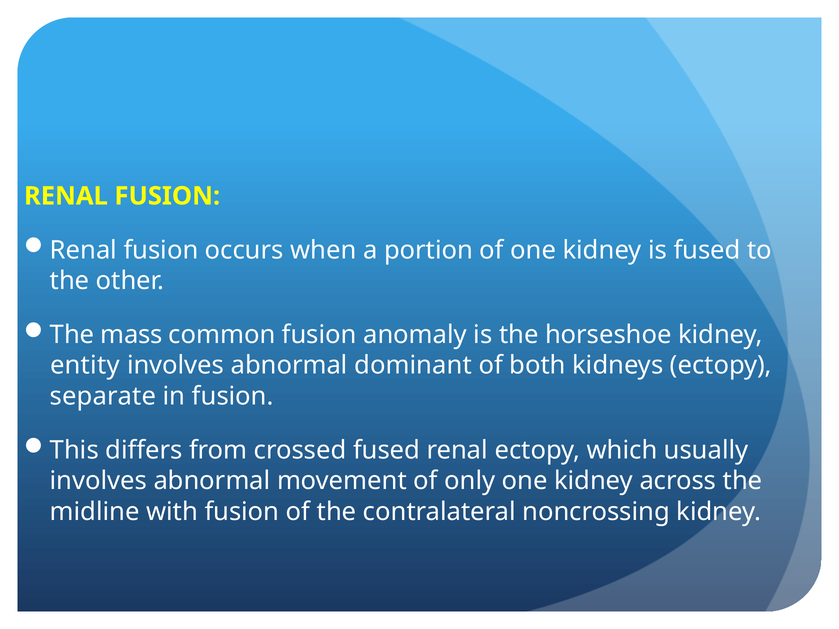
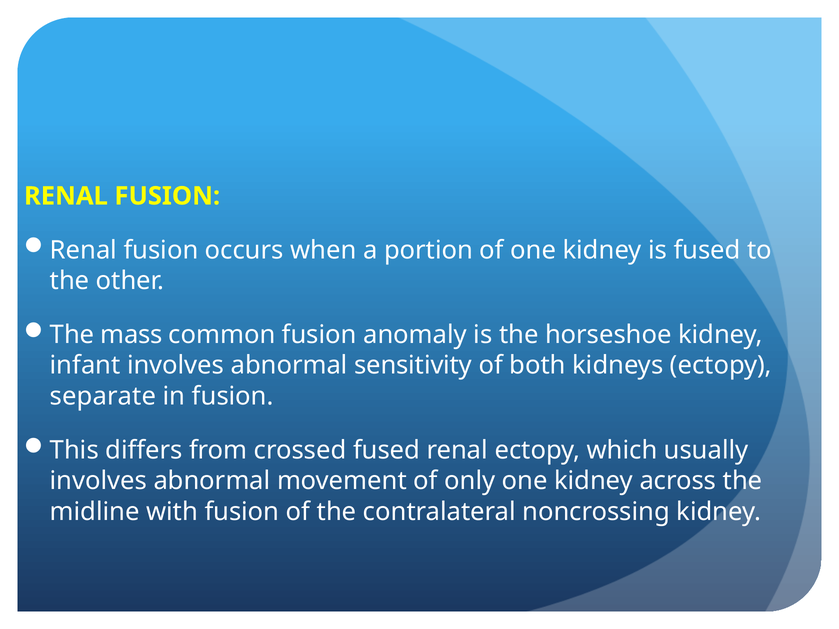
entity: entity -> infant (85, 366)
dominant: dominant -> sensitivity (413, 366)
